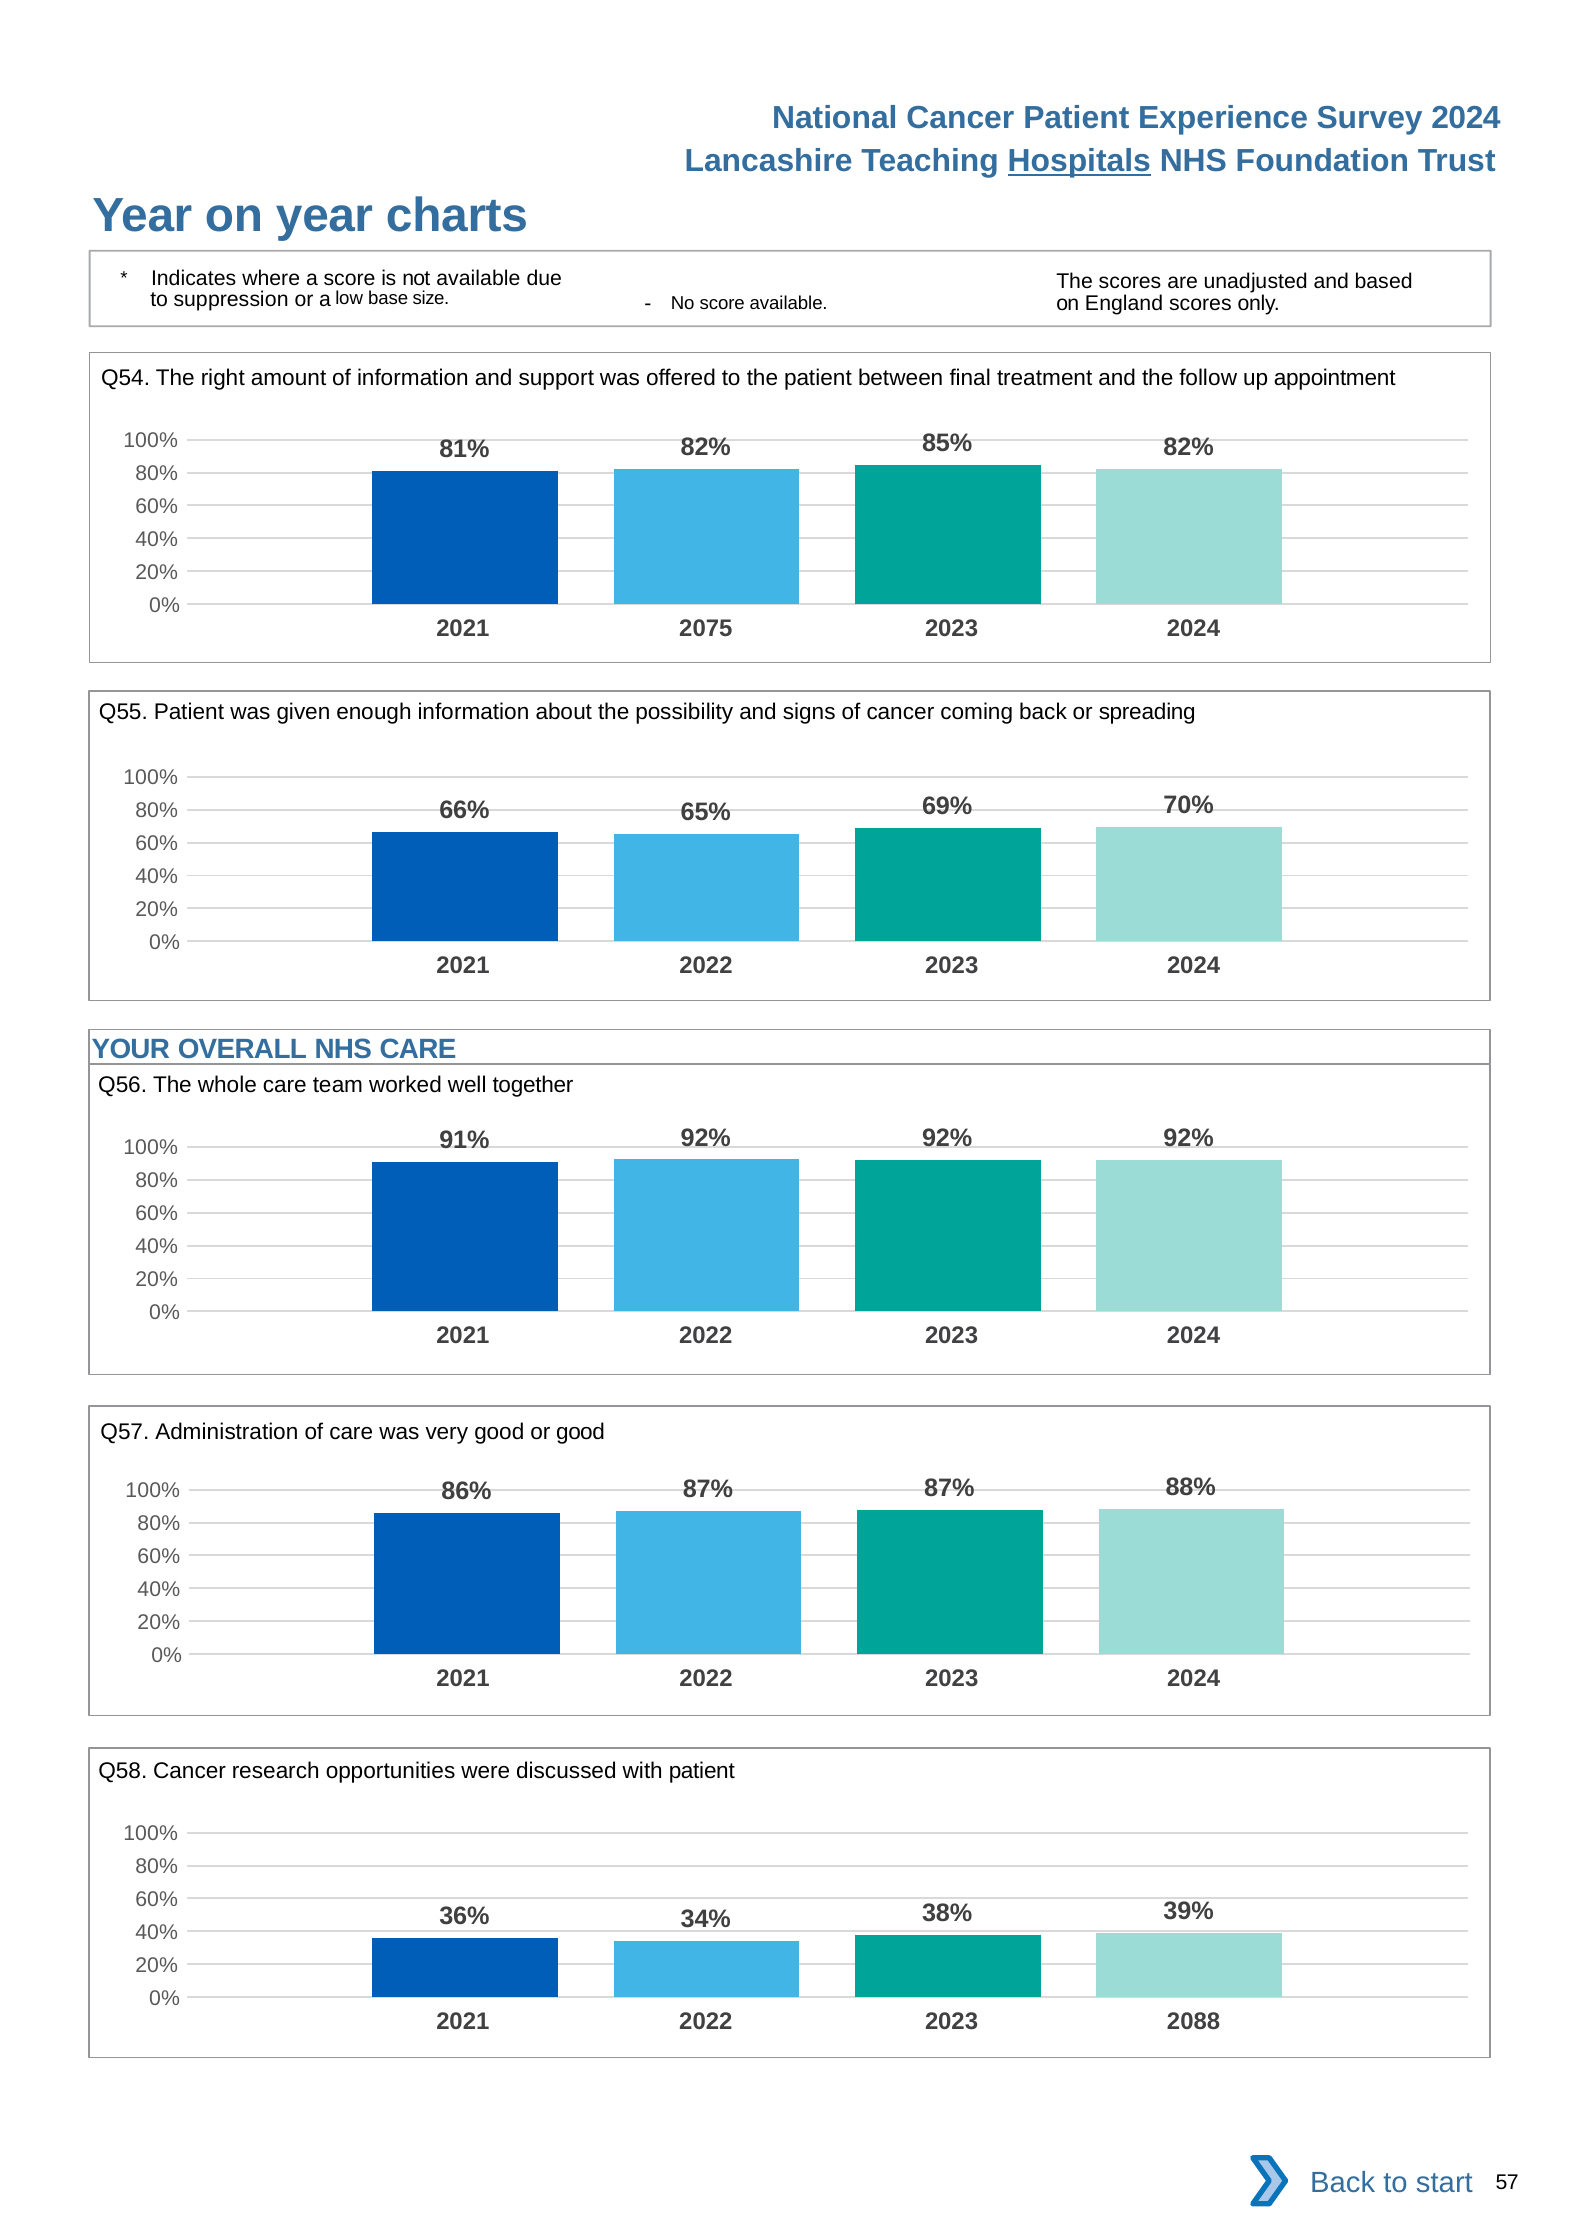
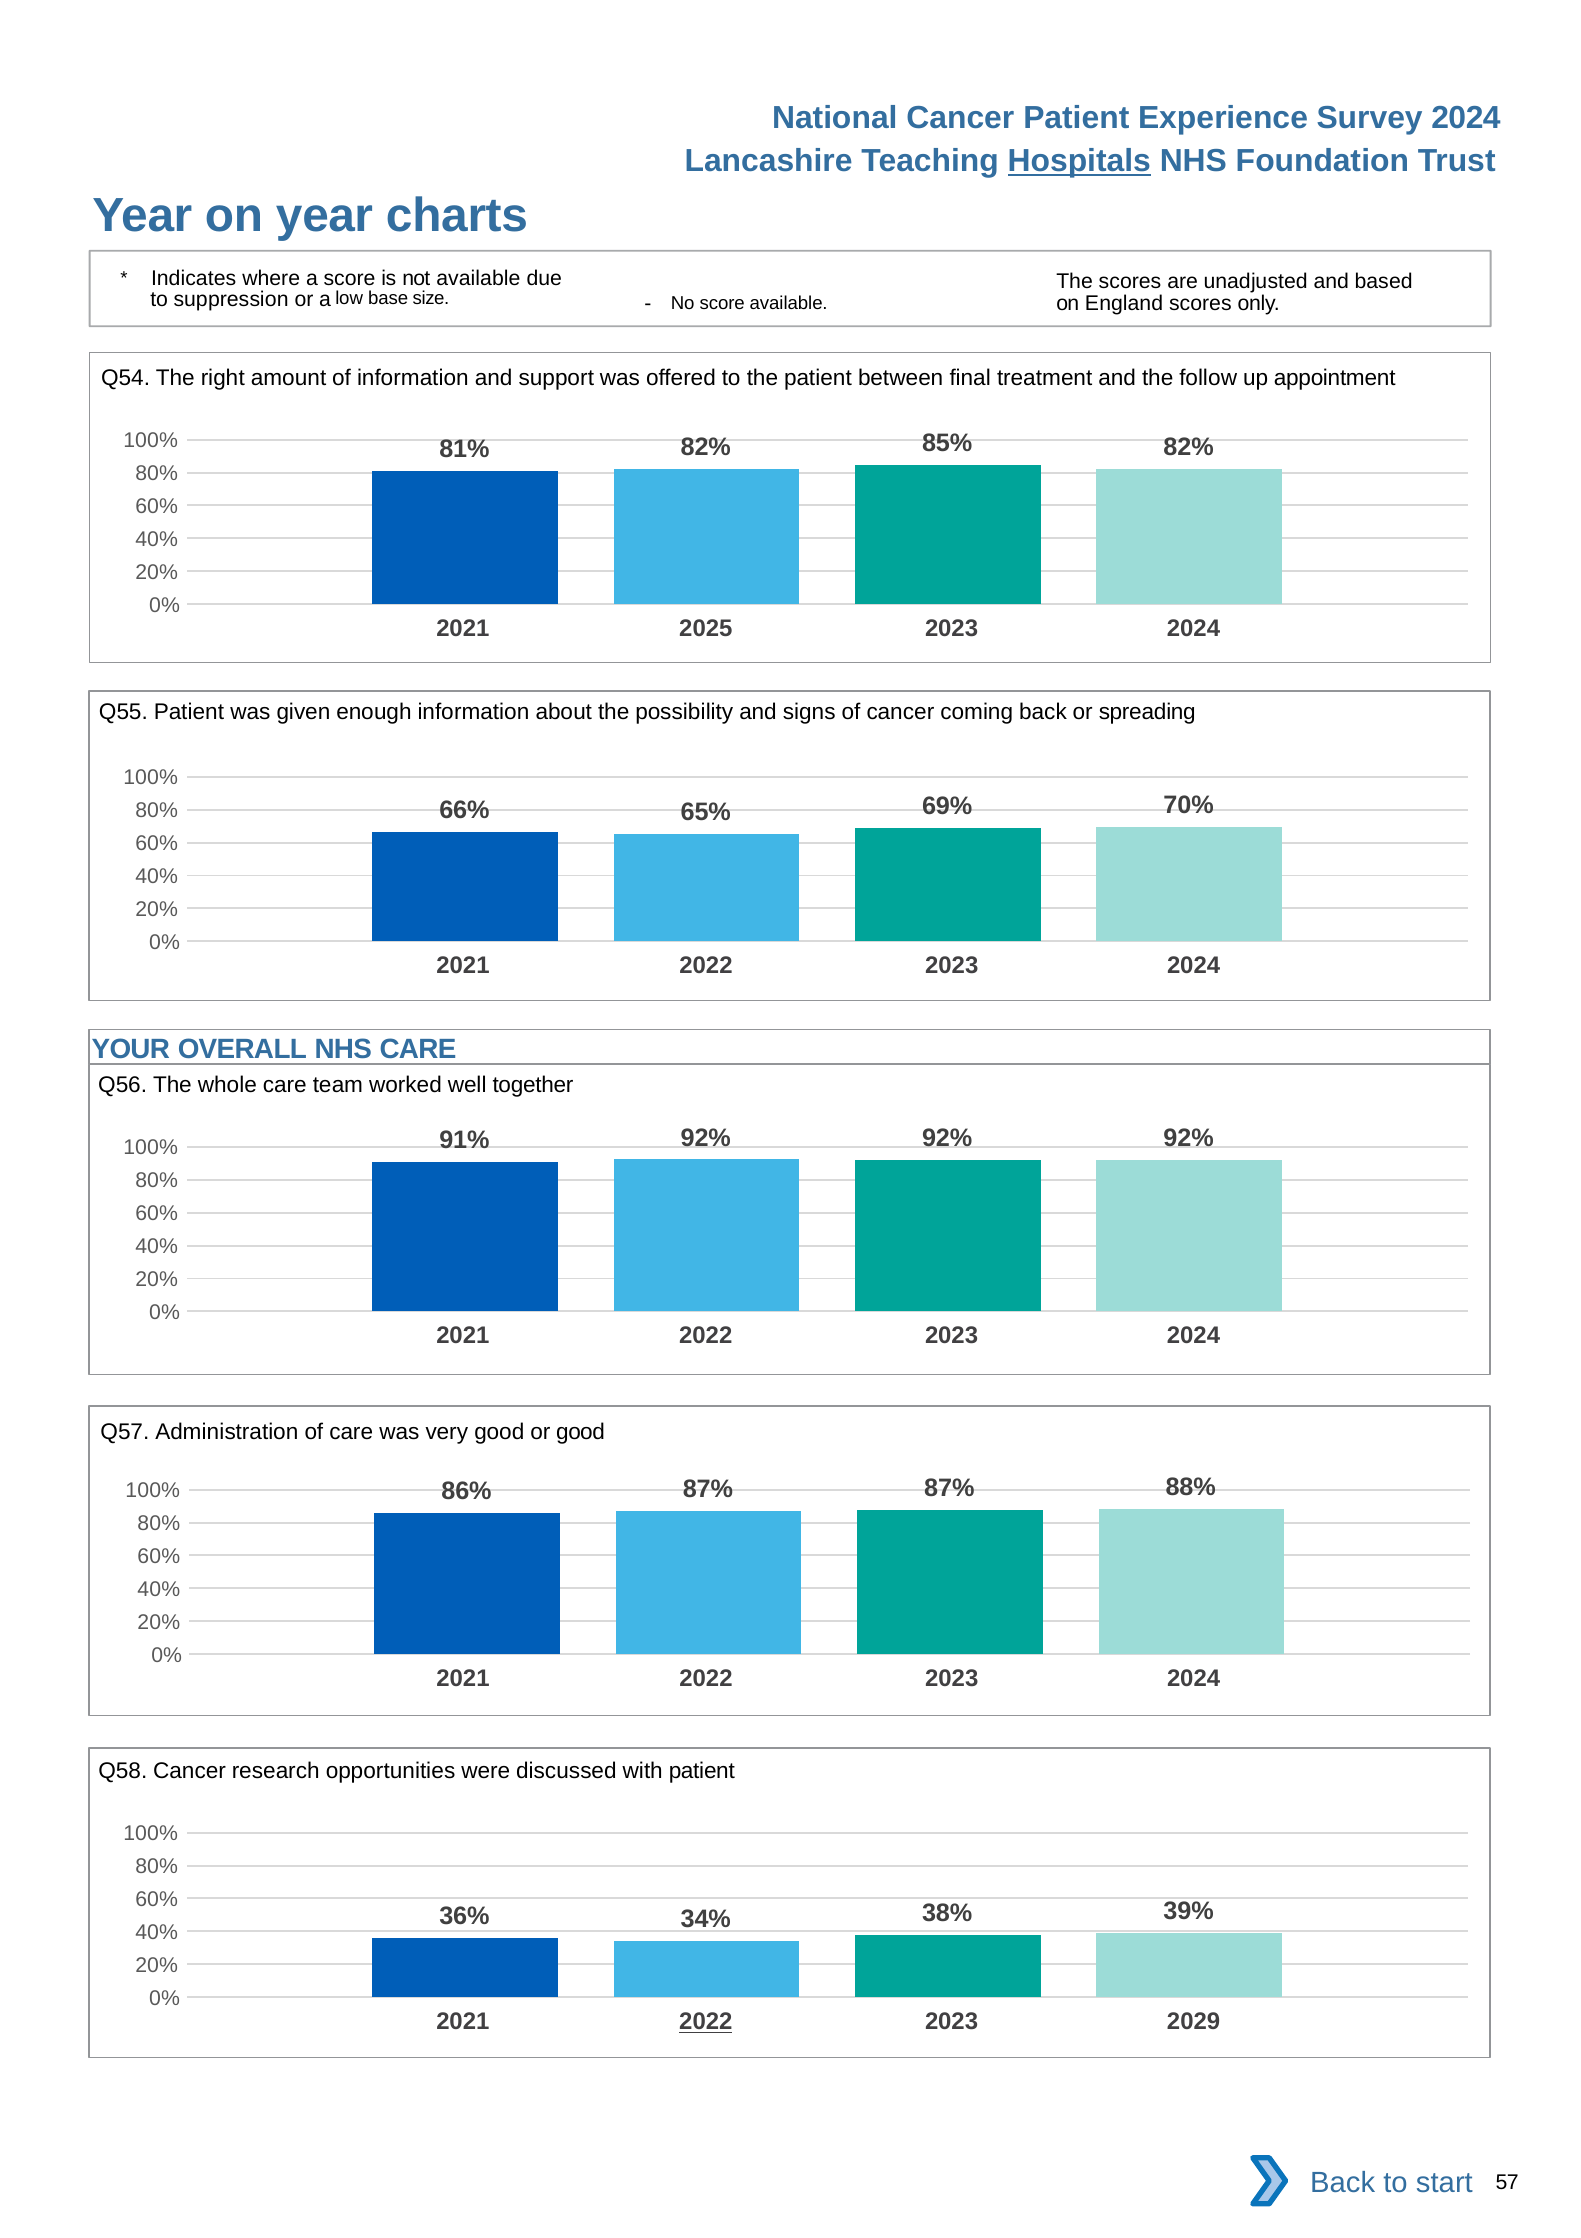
2075: 2075 -> 2025 (706, 628)
2022 underline: none -> present (706, 2021)
2088: 2088 -> 2029 (1194, 2021)
